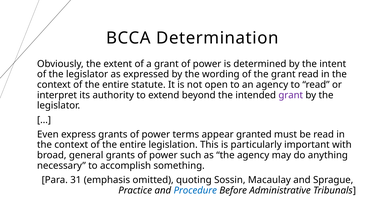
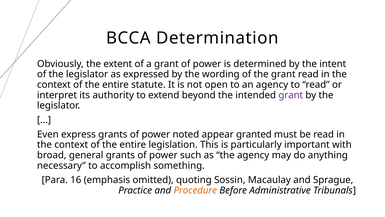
terms: terms -> noted (186, 134)
31: 31 -> 16 (76, 180)
Procedure colour: blue -> orange (195, 190)
